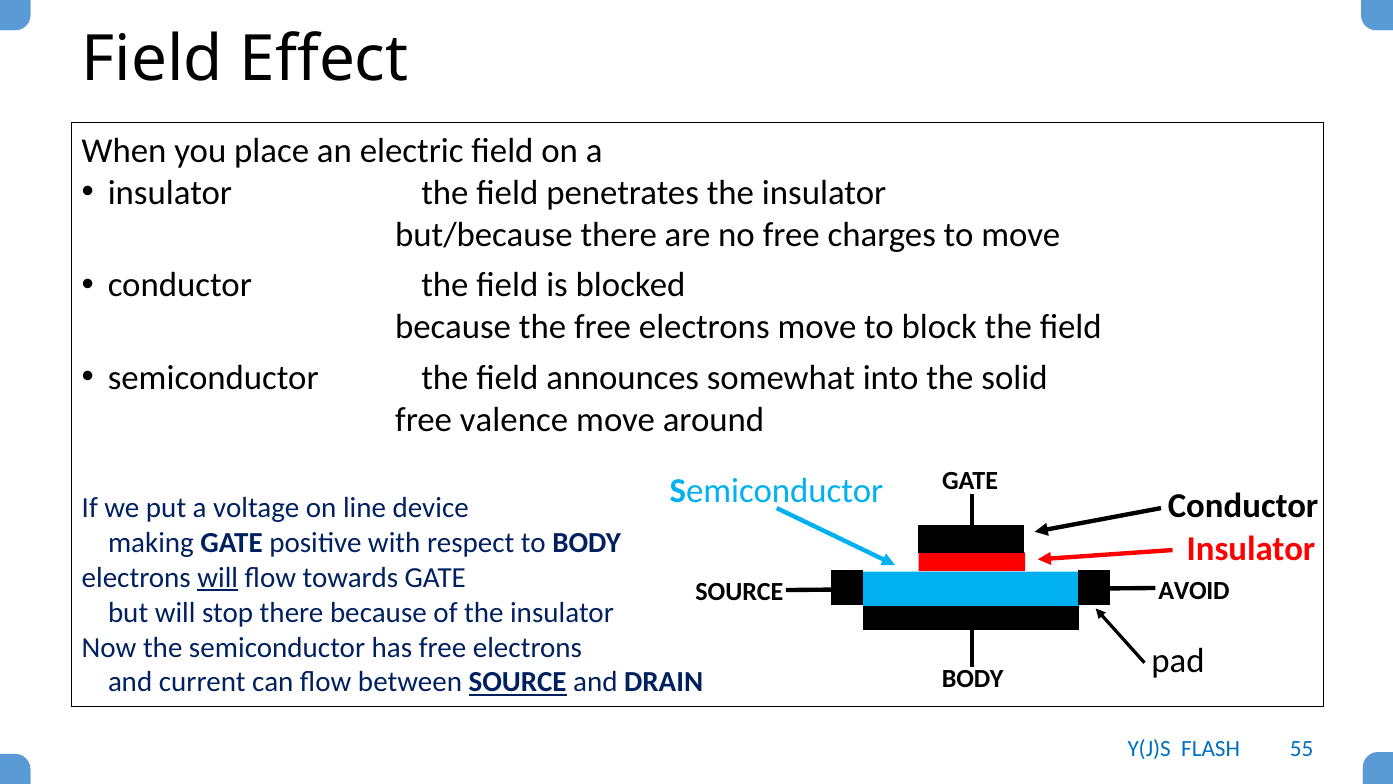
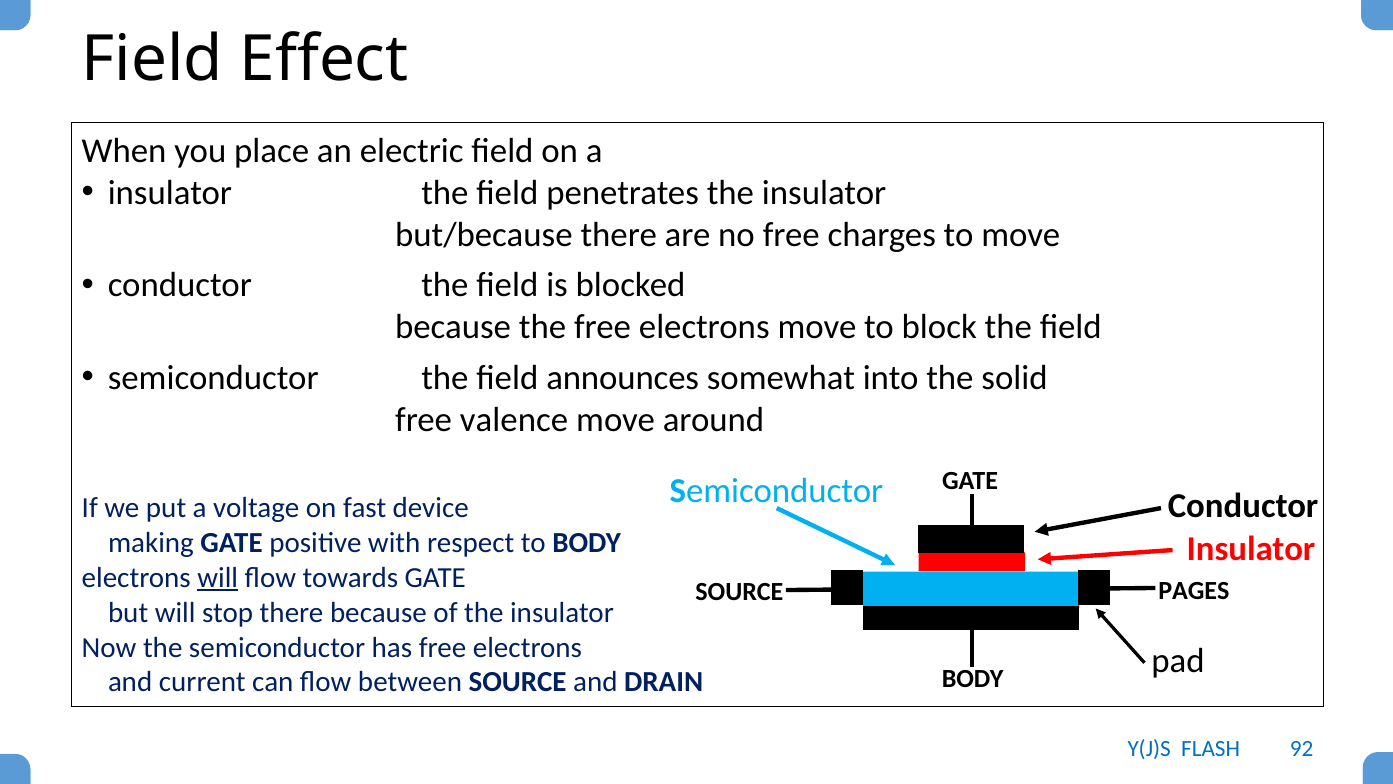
line: line -> fast (365, 508)
AVOID: AVOID -> PAGES (1194, 590)
SOURCE underline: present -> none (518, 682)
55: 55 -> 92 (1302, 748)
